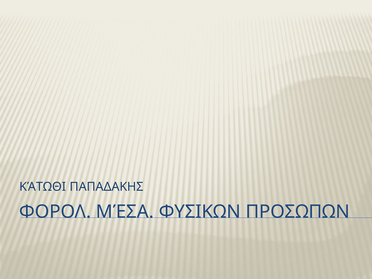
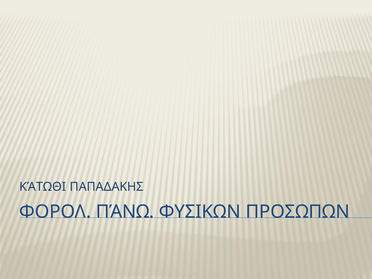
ΜΈΣΑ: ΜΈΣΑ -> ΠΆΝΩ (125, 212)
